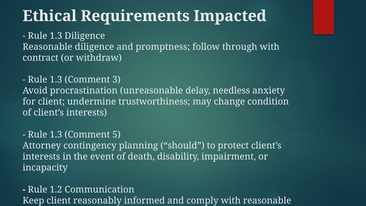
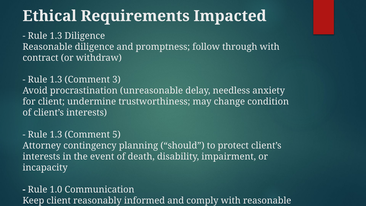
1.2: 1.2 -> 1.0 (56, 189)
